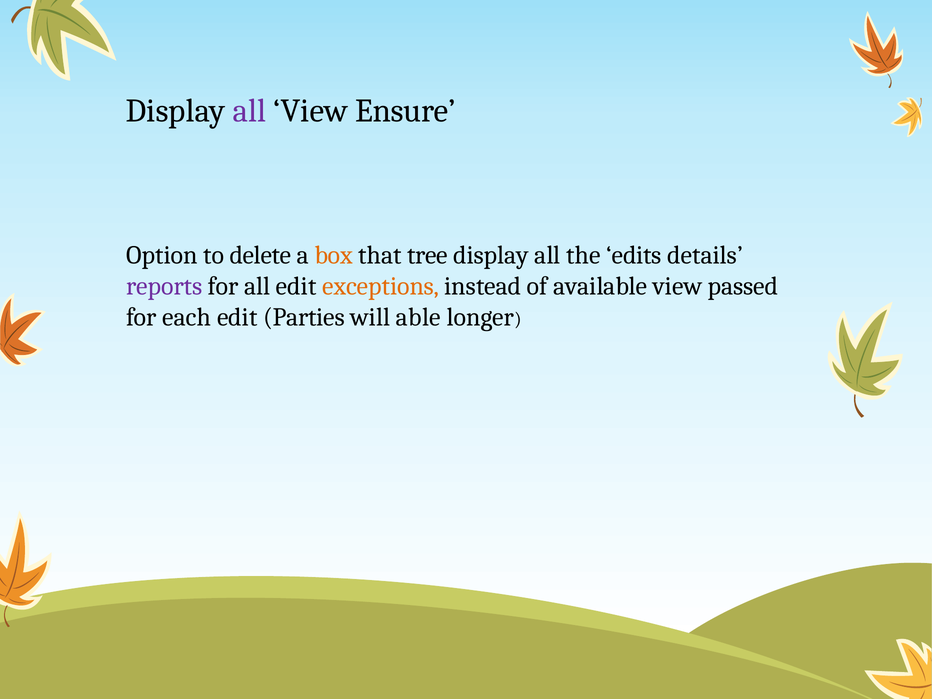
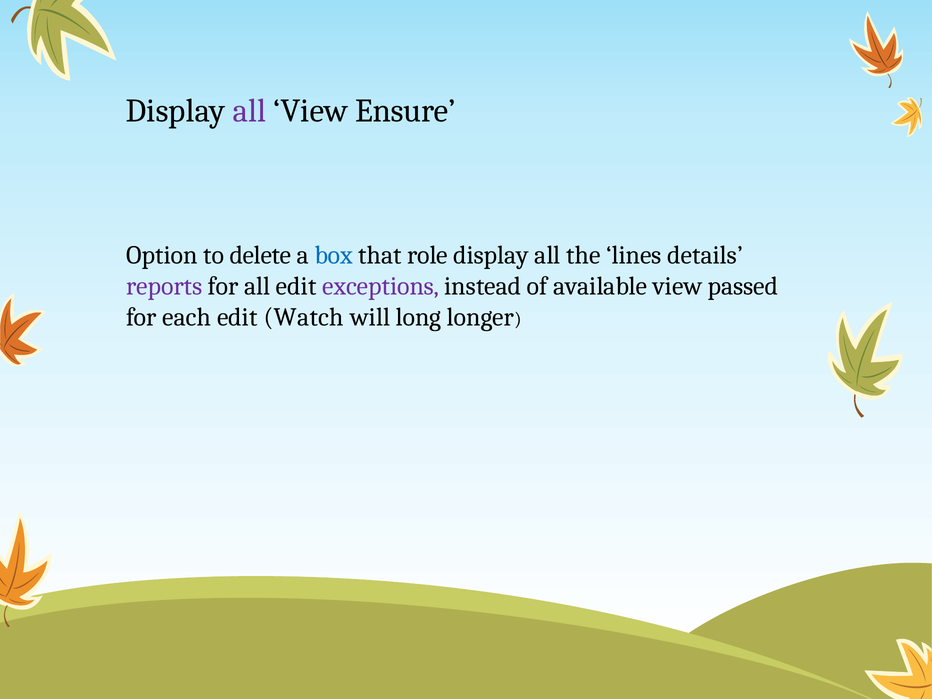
box colour: orange -> blue (334, 255)
tree: tree -> role (428, 255)
edits: edits -> lines (634, 255)
exceptions colour: orange -> purple (381, 286)
Parties: Parties -> Watch (304, 317)
able: able -> long (419, 317)
